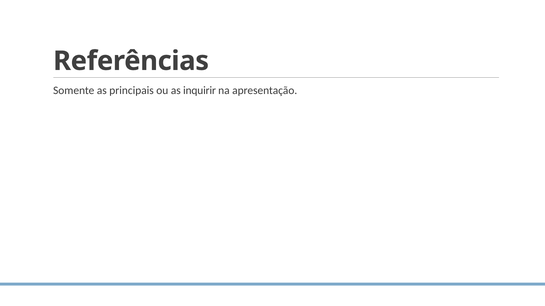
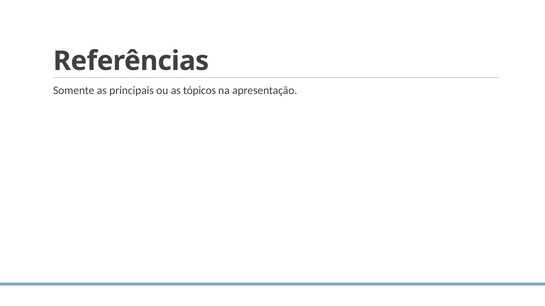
inquirir: inquirir -> tópicos (200, 91)
